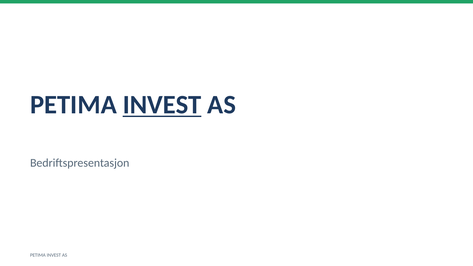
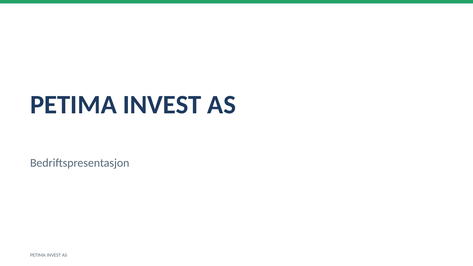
INVEST underline: present -> none (162, 105)
